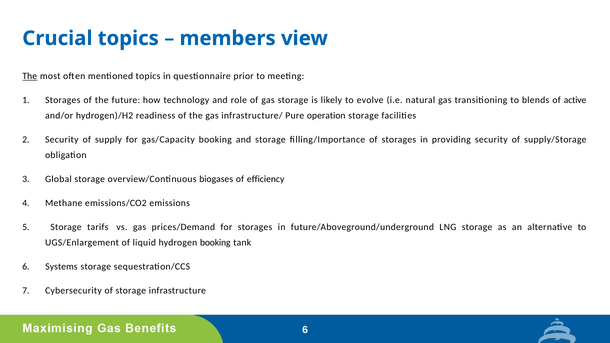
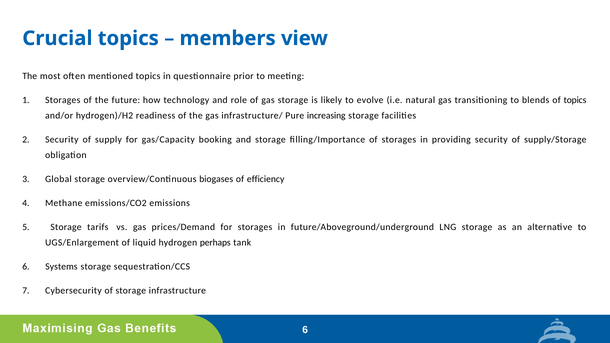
The underline: present -> none (30, 76)
of active: active -> topics (575, 100)
operation: operation -> increasing (326, 116)
hydrogen booking: booking -> perhaps (215, 243)
